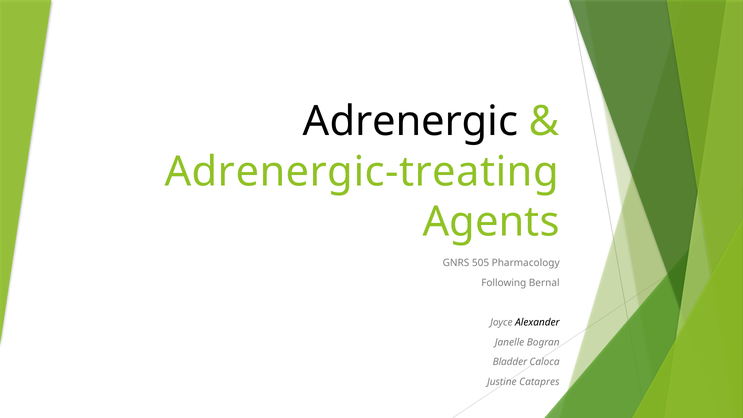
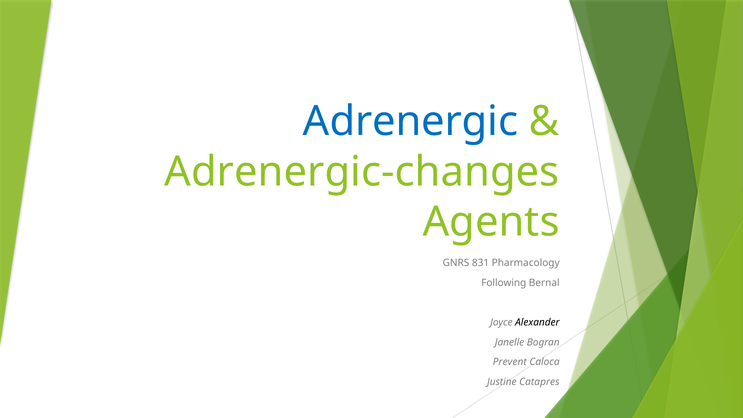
Adrenergic colour: black -> blue (411, 122)
Adrenergic-treating: Adrenergic-treating -> Adrenergic-changes (362, 172)
505: 505 -> 831 (481, 263)
Bladder: Bladder -> Prevent (510, 362)
